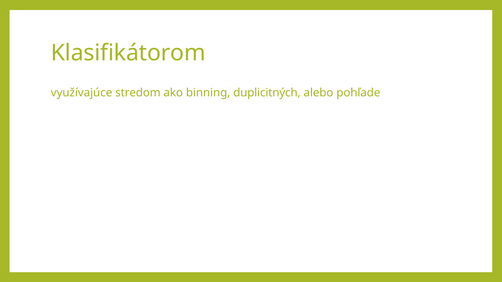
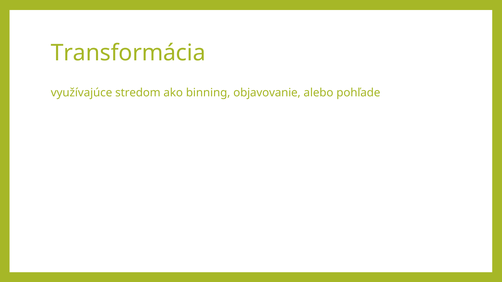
Klasifikátorom: Klasifikátorom -> Transformácia (128, 53)
duplicitných: duplicitných -> objavovanie (267, 93)
